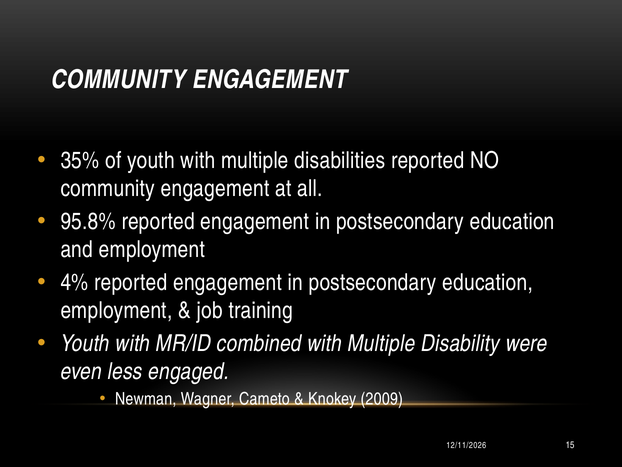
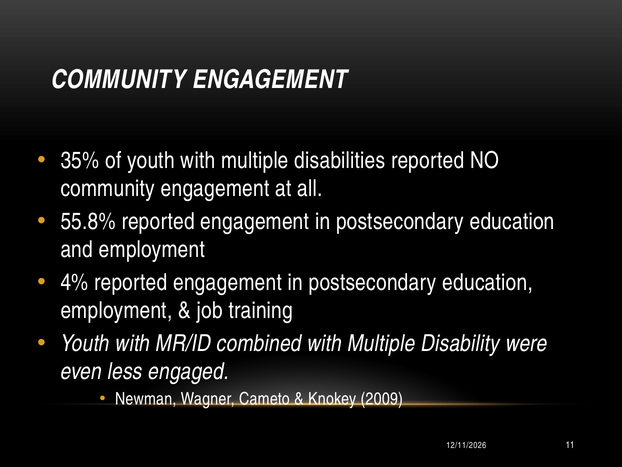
95.8%: 95.8% -> 55.8% (88, 221)
15: 15 -> 11 (570, 445)
